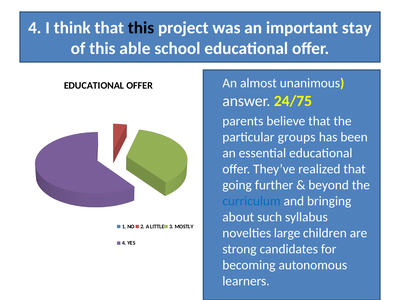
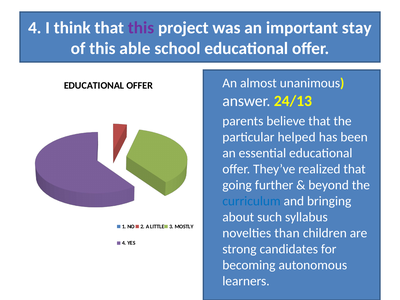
this colour: black -> purple (141, 28)
24/75: 24/75 -> 24/13 (293, 101)
groups: groups -> helped (297, 137)
large: large -> than (287, 233)
